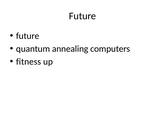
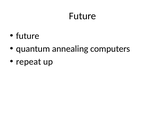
fitness: fitness -> repeat (29, 61)
